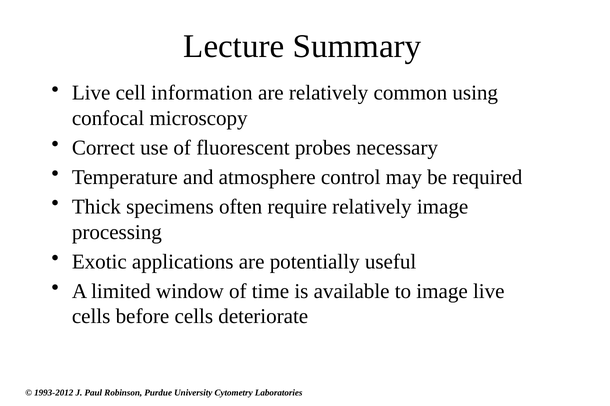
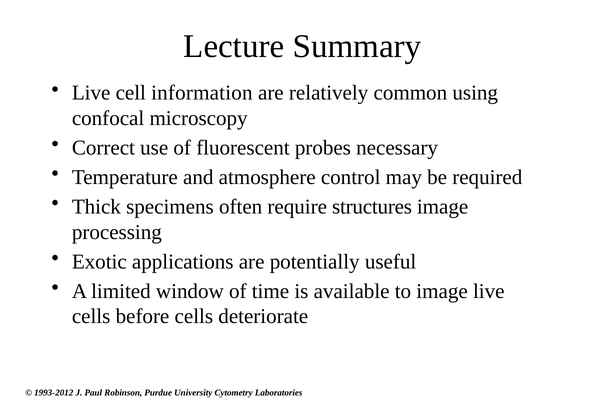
require relatively: relatively -> structures (372, 207)
